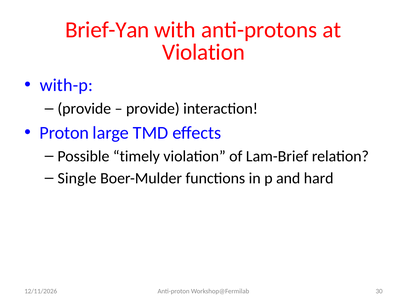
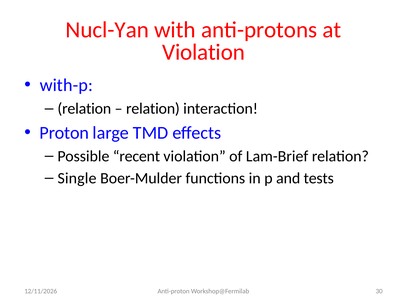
Brief-Yan: Brief-Yan -> Nucl-Yan (107, 30)
provide: provide -> relation (84, 109)
provide: provide -> relation (153, 109)
timely: timely -> recent (136, 156)
hard: hard -> tests (319, 178)
